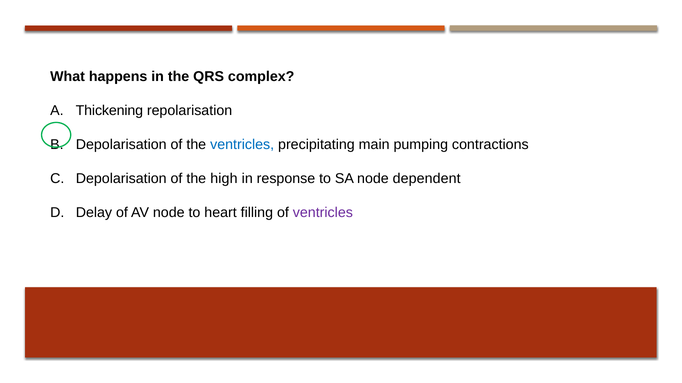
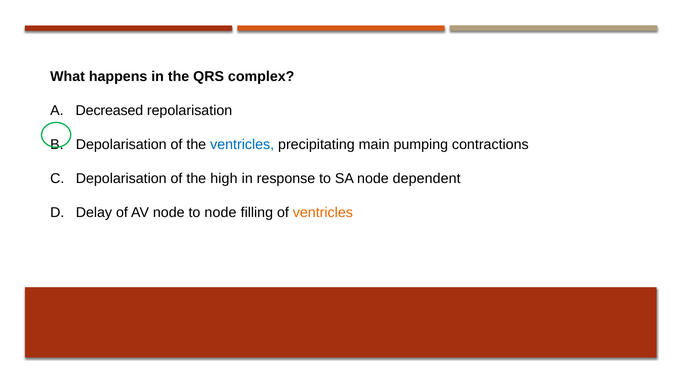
Thickening: Thickening -> Decreased (109, 111)
to heart: heart -> node (220, 213)
ventricles colour: purple -> orange (323, 213)
